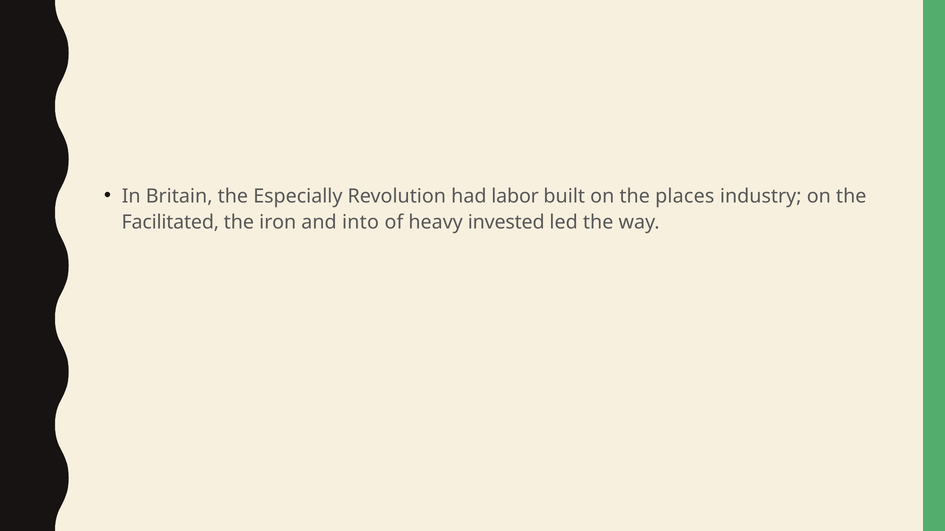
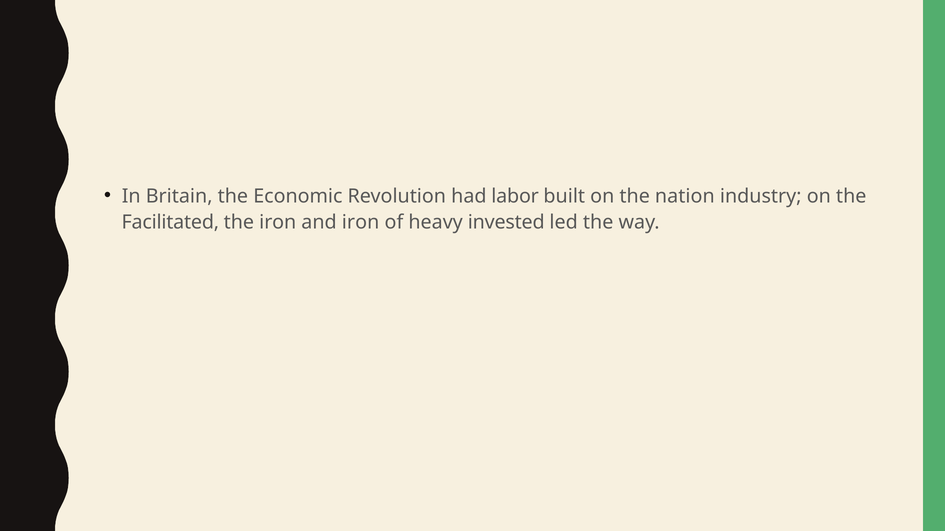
Especially: Especially -> Economic (298, 196)
places: places -> nation (685, 196)
and into: into -> iron (361, 222)
